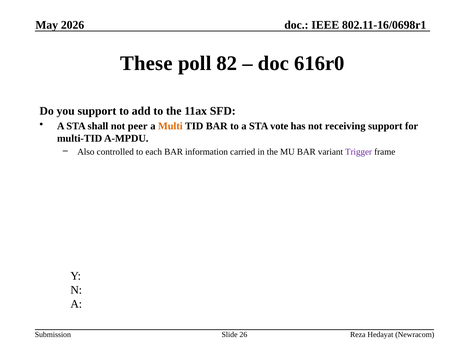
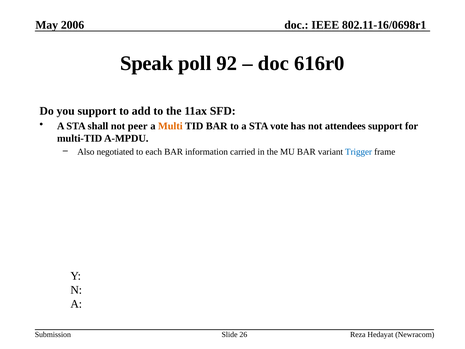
2026: 2026 -> 2006 (73, 25)
These: These -> Speak (147, 63)
82: 82 -> 92 (227, 63)
receiving: receiving -> attendees (345, 126)
controlled: controlled -> negotiated (115, 152)
Trigger colour: purple -> blue (359, 152)
